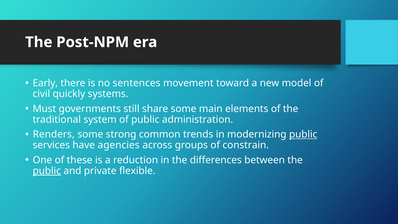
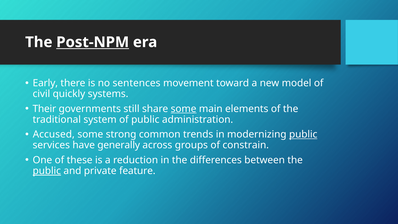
Post-NPM underline: none -> present (93, 42)
Must: Must -> Their (44, 109)
some underline: none -> present (184, 109)
Renders: Renders -> Accused (54, 134)
agencies: agencies -> generally (119, 145)
flexible: flexible -> feature (137, 171)
